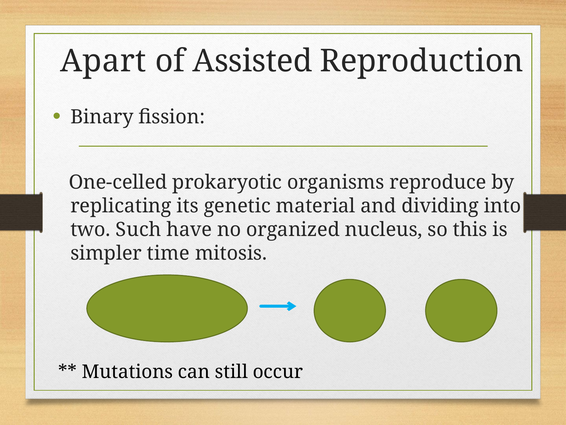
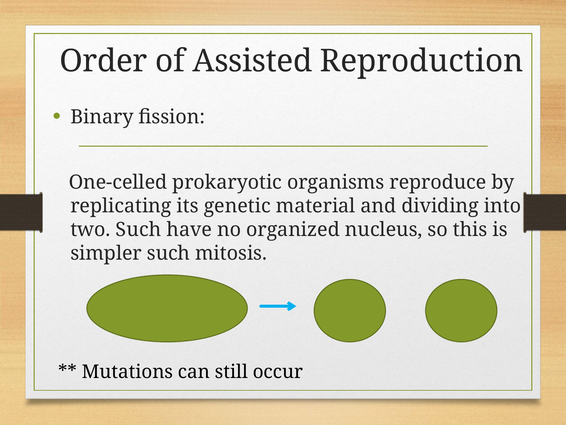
Apart: Apart -> Order (104, 61)
simpler time: time -> such (169, 253)
